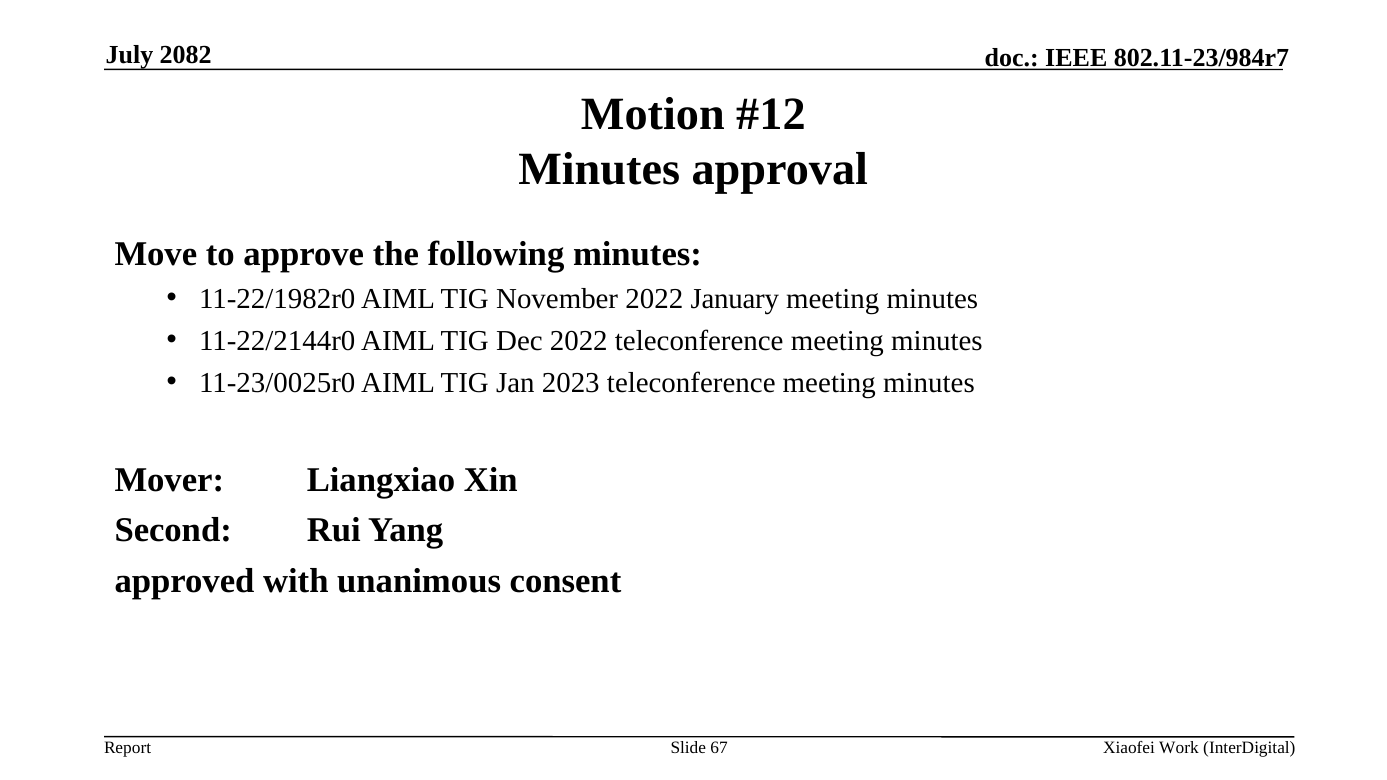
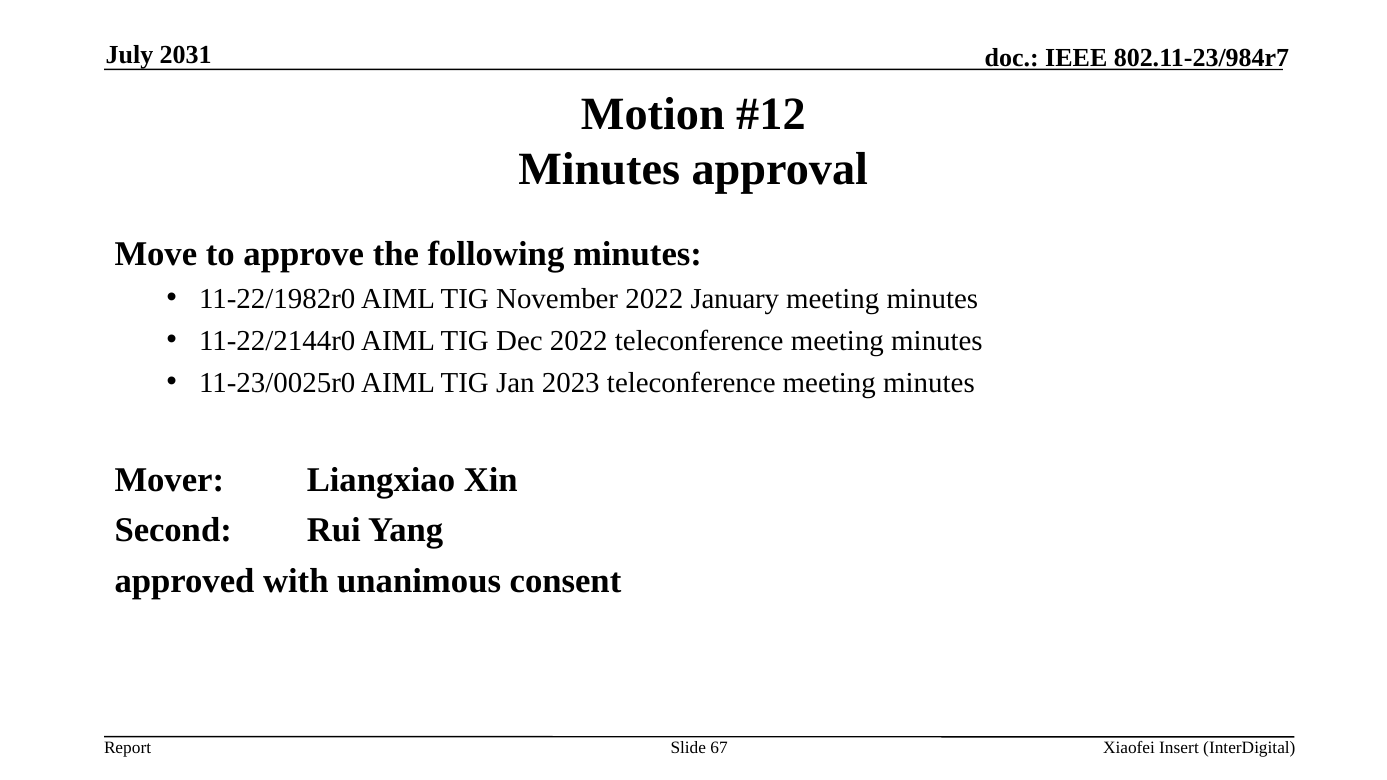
2082: 2082 -> 2031 (186, 55)
Work: Work -> Insert (1179, 748)
